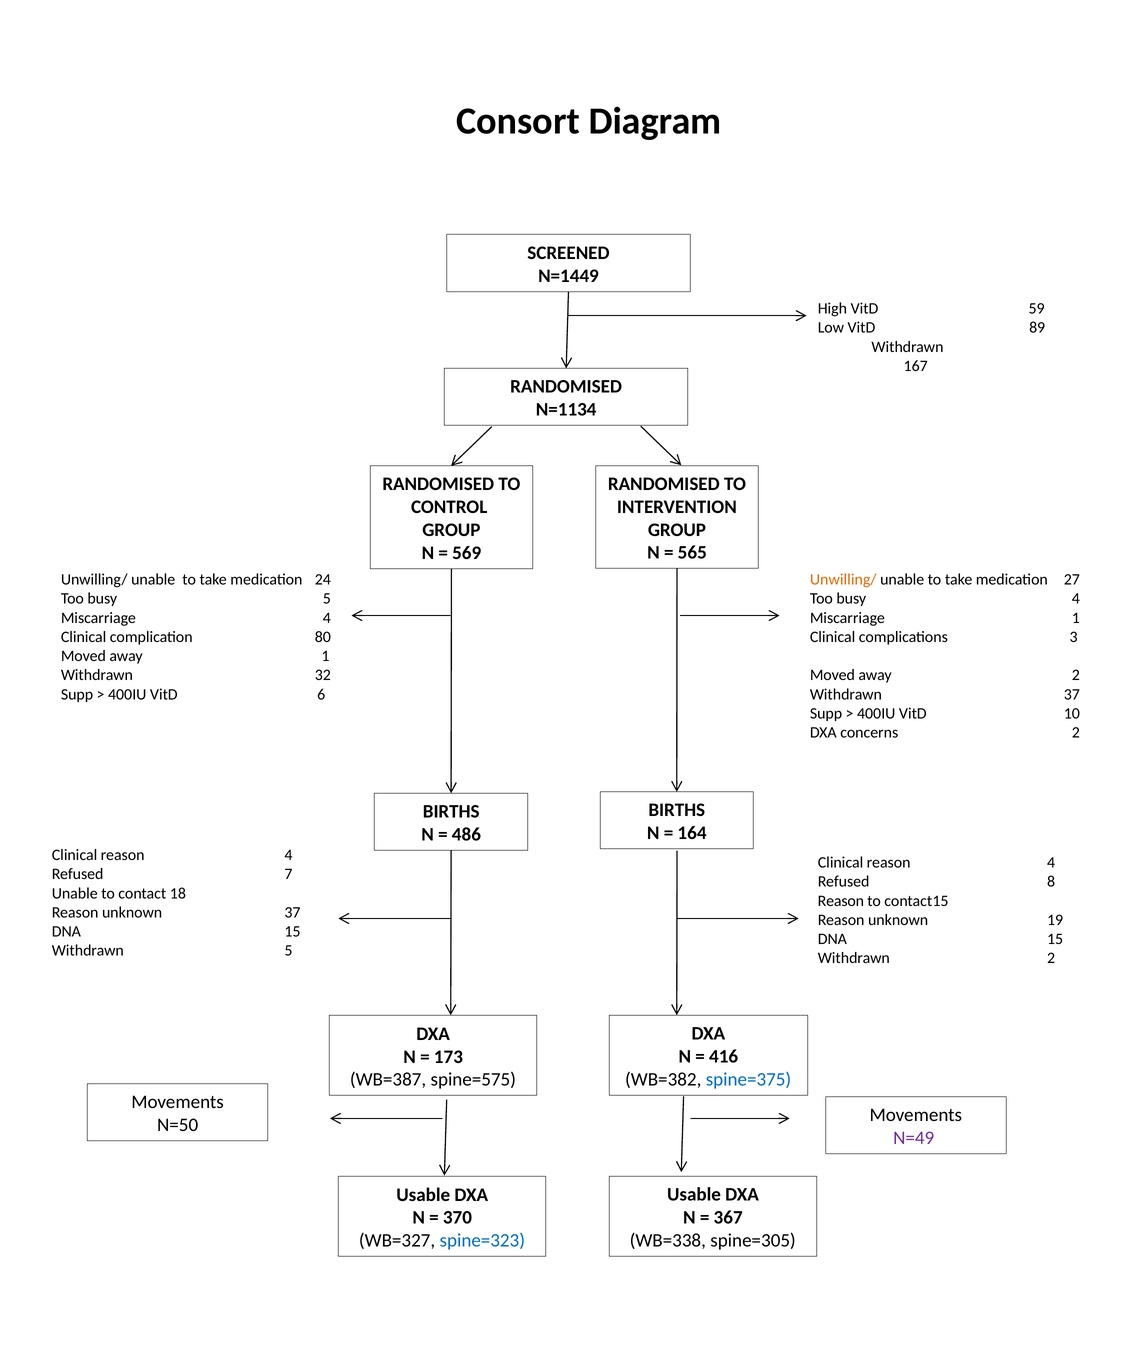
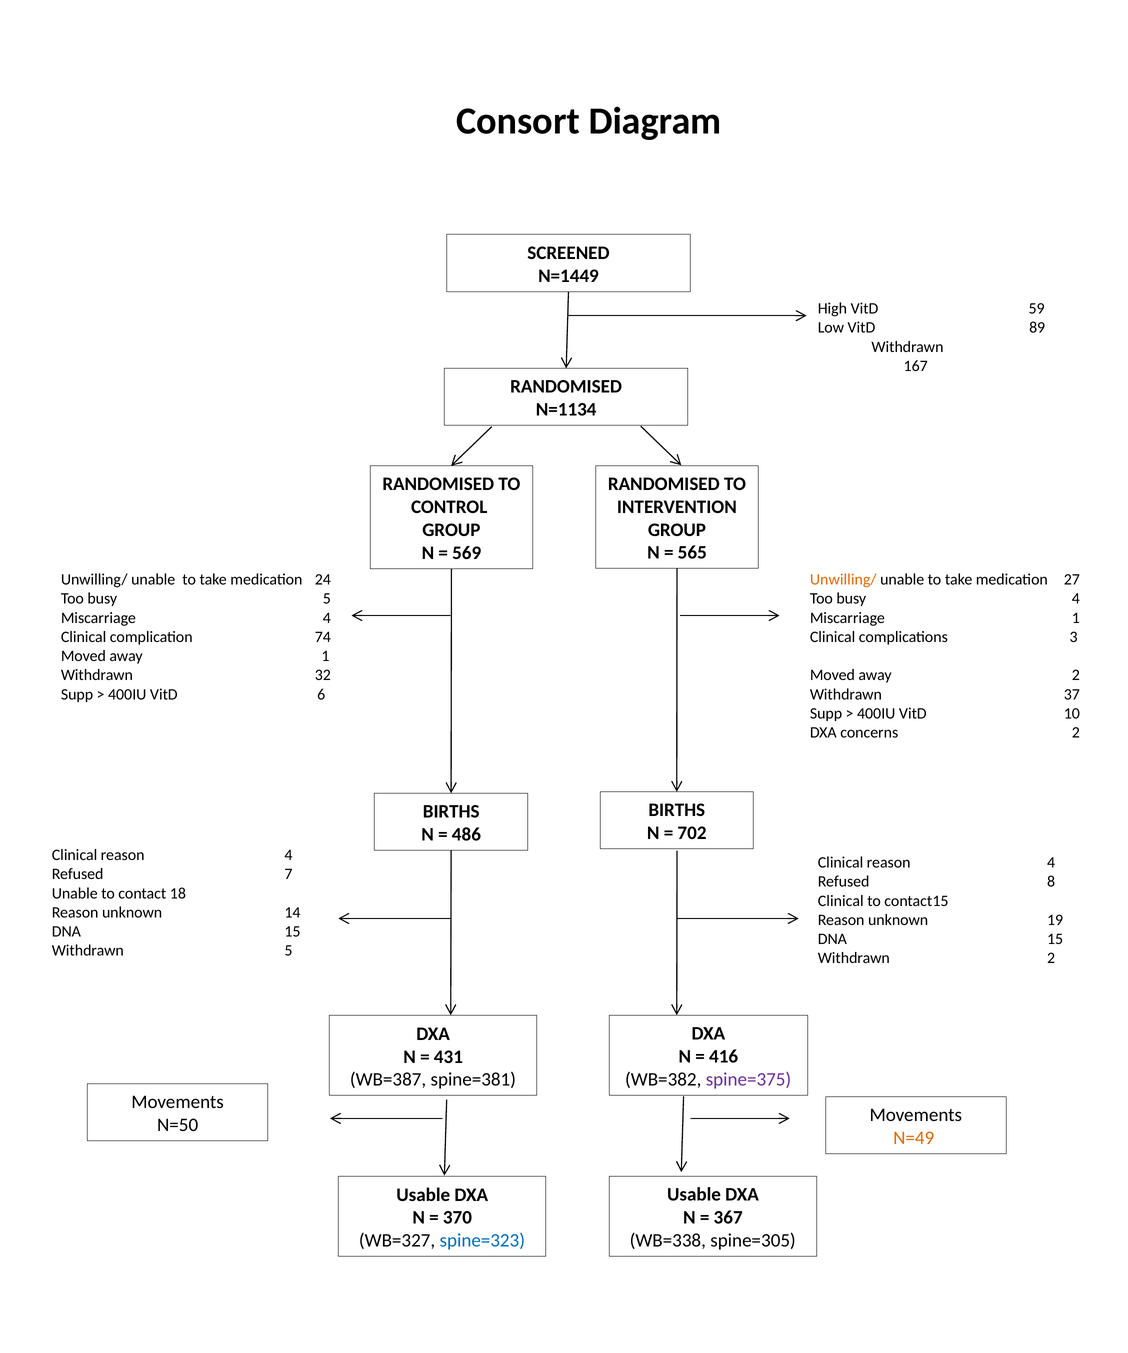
80: 80 -> 74 (323, 637)
164: 164 -> 702 (692, 833)
Reason: Reason -> Clinical (841, 901)
unknown 37: 37 -> 14 (292, 913)
173: 173 -> 431 (448, 1057)
spine=375 colour: blue -> purple (748, 1080)
spine=575: spine=575 -> spine=381 (473, 1080)
N=49 colour: purple -> orange (914, 1139)
